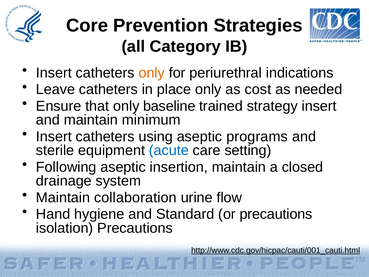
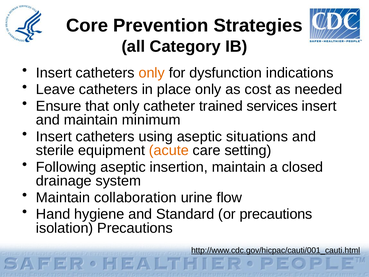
periurethral: periurethral -> dysfunction (226, 73)
baseline: baseline -> catheter (169, 106)
strategy: strategy -> services (272, 106)
programs: programs -> situations (257, 136)
acute colour: blue -> orange (169, 150)
